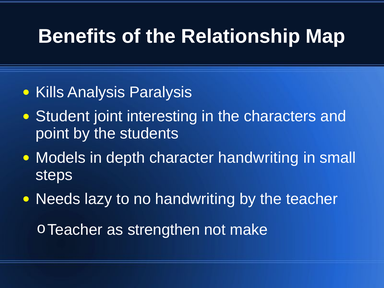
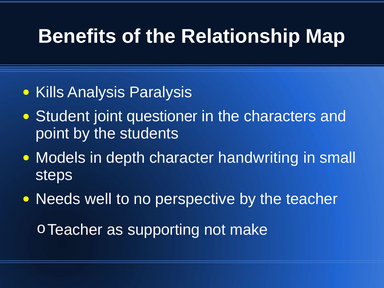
interesting: interesting -> questioner (162, 116)
lazy: lazy -> well (98, 199)
no handwriting: handwriting -> perspective (195, 199)
strengthen: strengthen -> supporting (164, 230)
